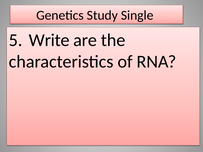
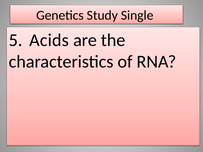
Write: Write -> Acids (49, 40)
